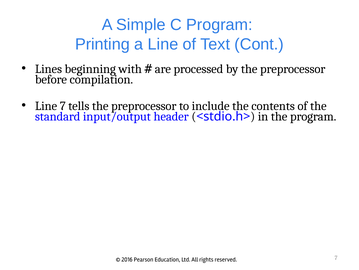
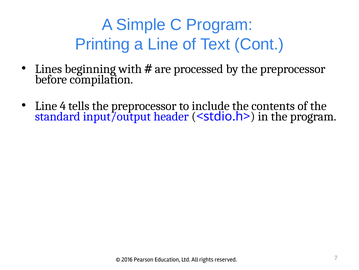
Line 7: 7 -> 4 (63, 106)
